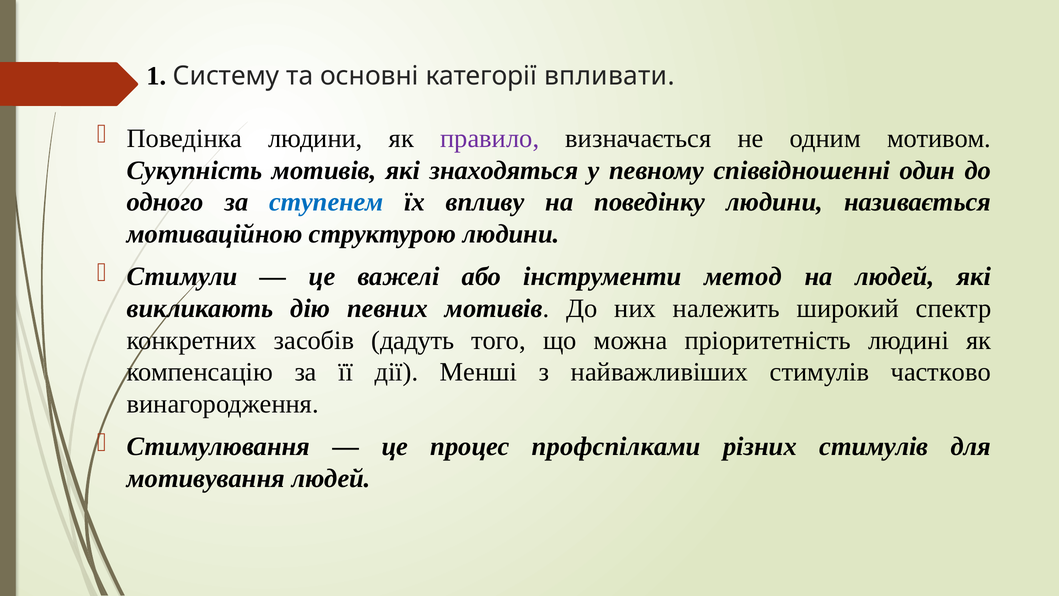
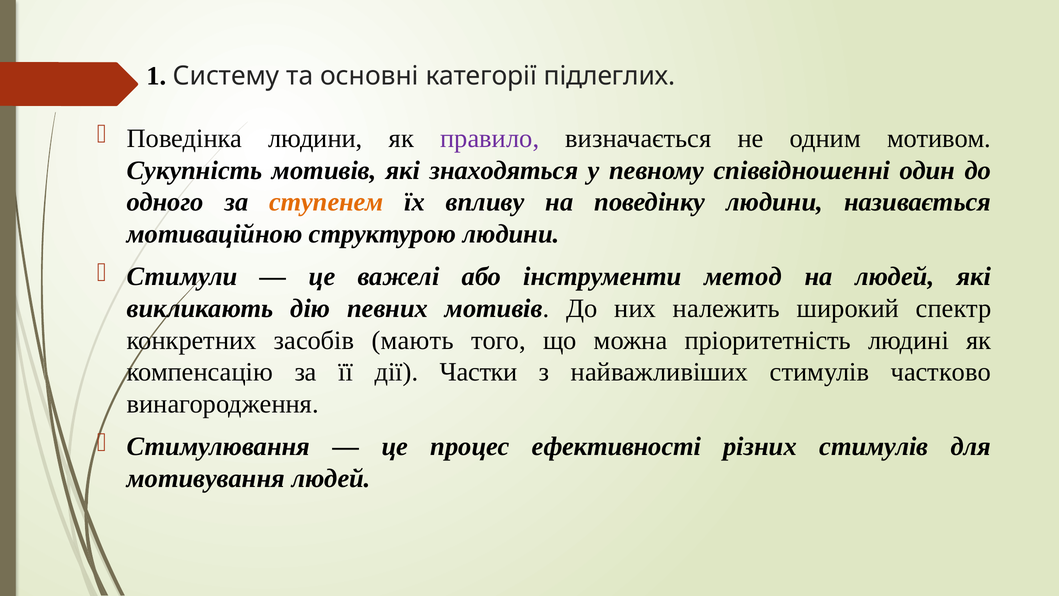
впливати: впливати -> підлеглих (610, 76)
ступенем colour: blue -> orange (326, 202)
дадуть: дадуть -> мають (413, 340)
Менші: Менші -> Частки (479, 372)
профспілками: профспілками -> ефективності (616, 446)
